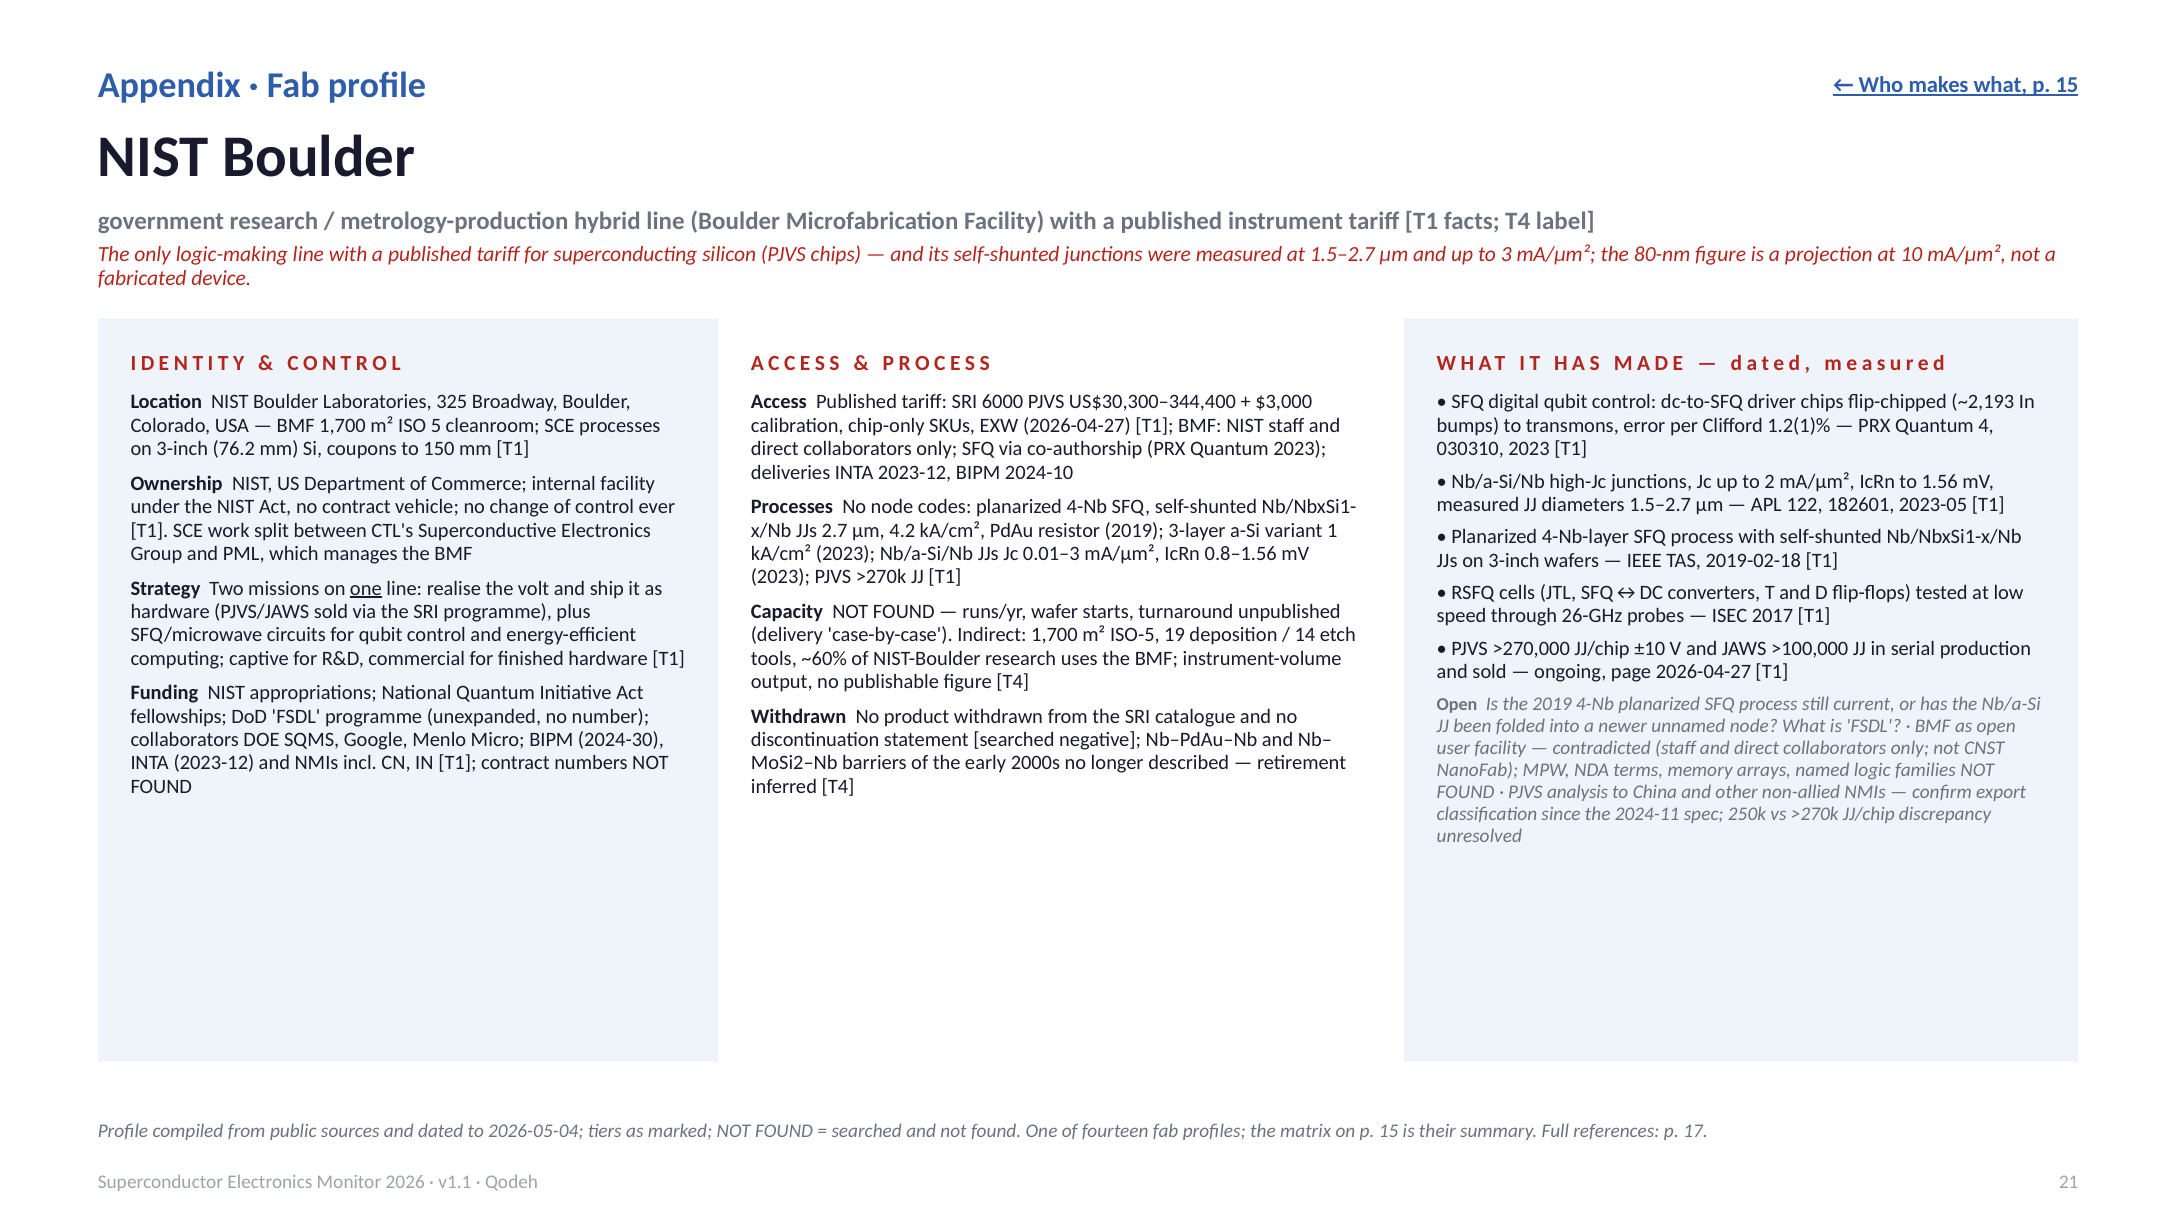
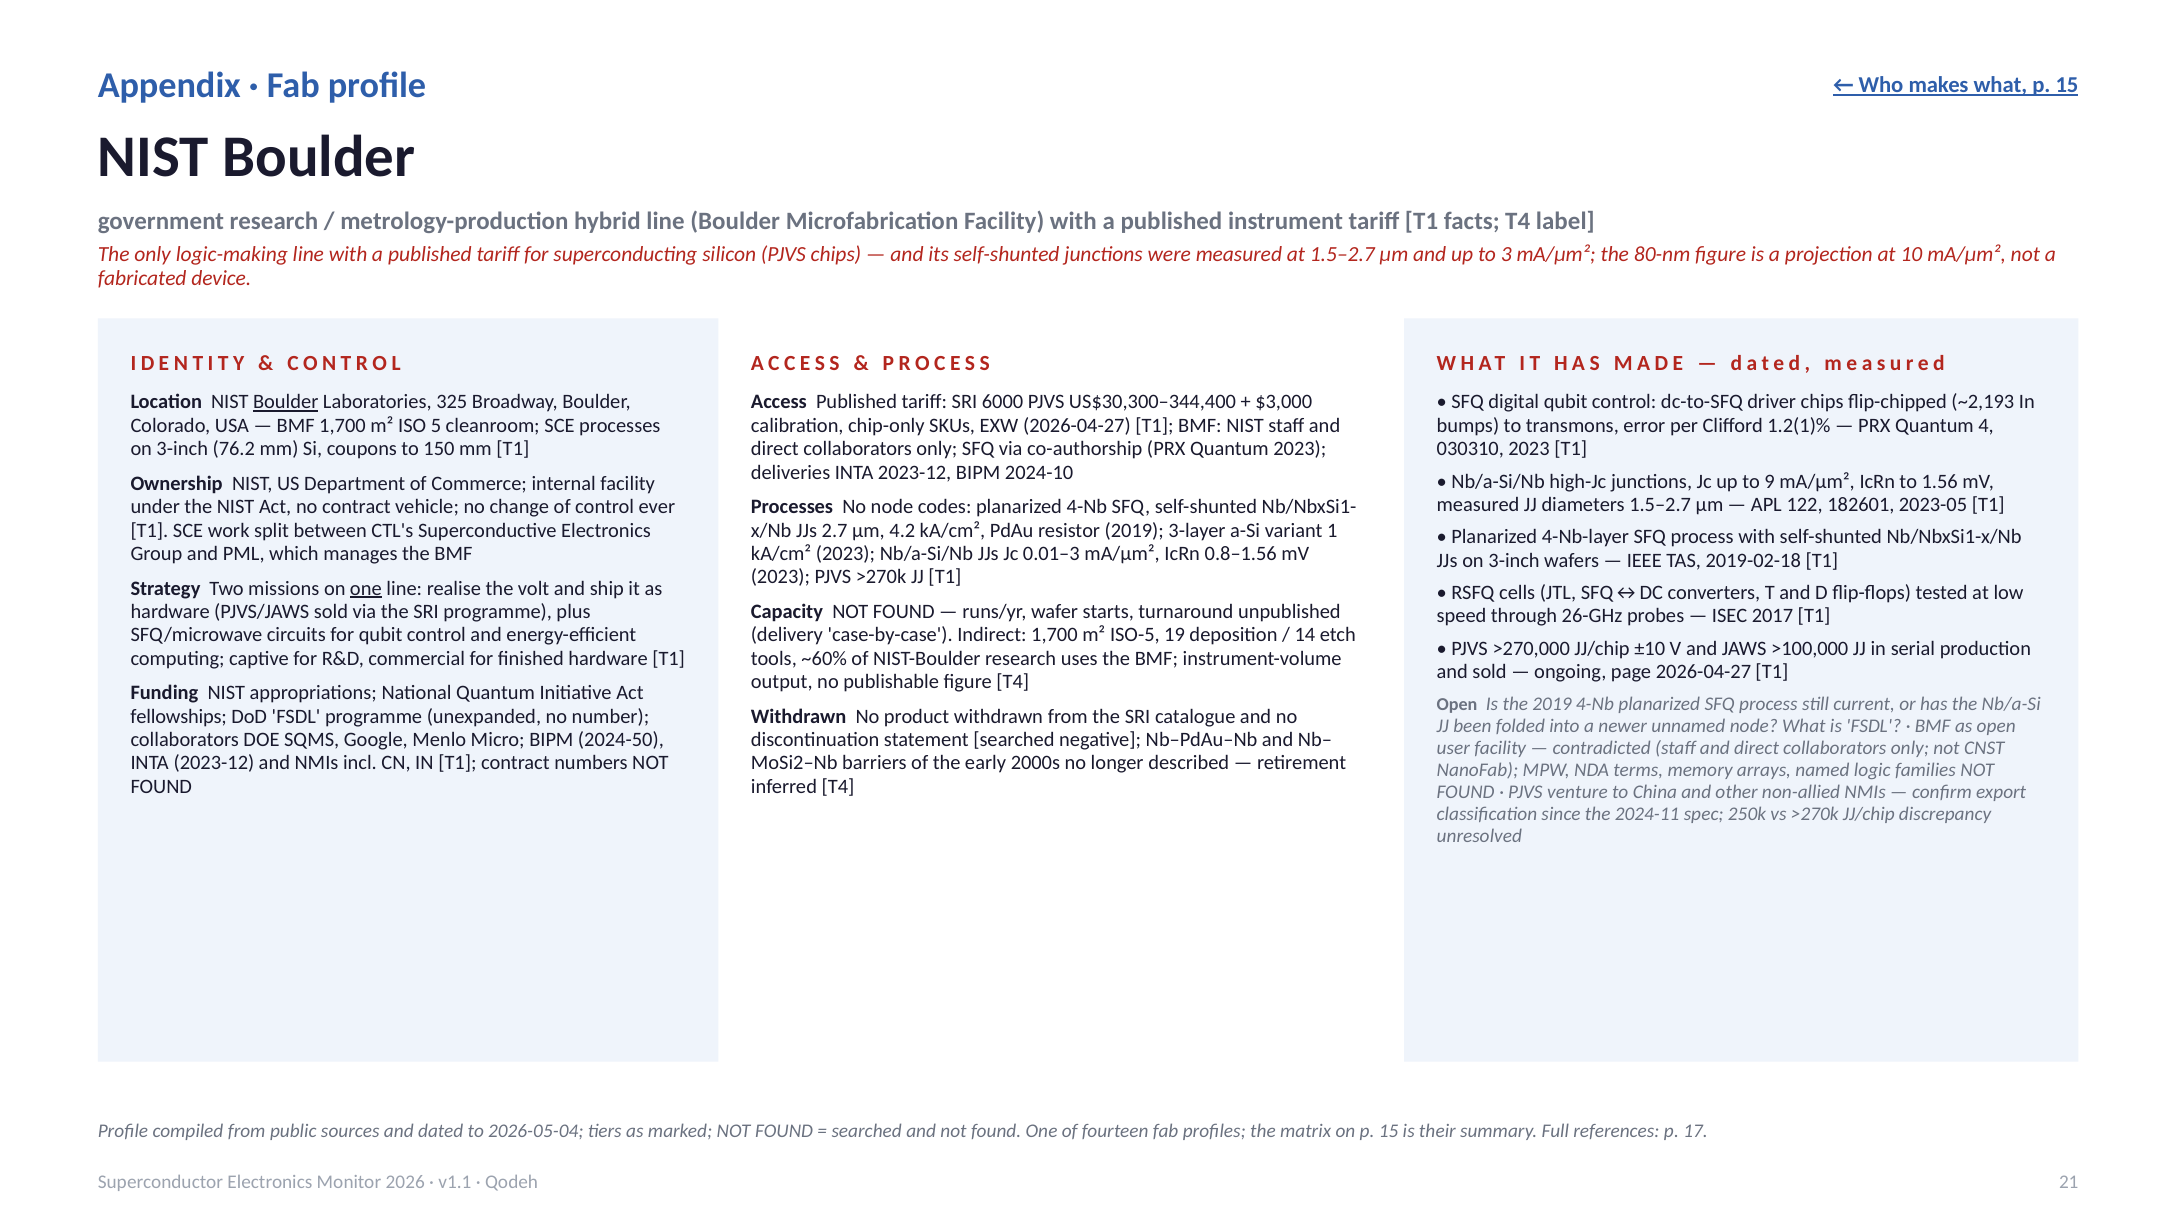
Boulder underline: none -> present (286, 402)
2: 2 -> 9 (1770, 481)
2024-30: 2024-30 -> 2024-50 (621, 739)
analysis: analysis -> venture (1577, 791)
